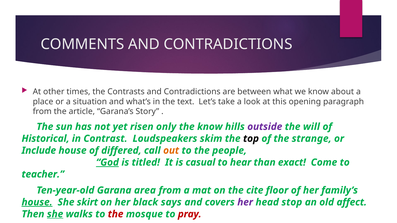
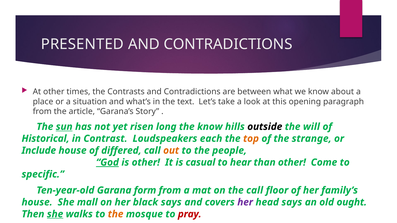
COMMENTS: COMMENTS -> PRESENTED (82, 44)
sun underline: none -> present (64, 127)
only: only -> long (166, 127)
outside colour: purple -> black (265, 127)
skim: skim -> each (211, 139)
top colour: black -> orange (251, 139)
is titled: titled -> other (146, 163)
than exact: exact -> other (292, 163)
teacher: teacher -> specific (43, 174)
area: area -> form (145, 191)
the cite: cite -> call (255, 191)
house underline: present -> none (37, 202)
skirt: skirt -> mall (87, 202)
head stop: stop -> says (292, 202)
affect: affect -> ought (352, 202)
the colour: red -> orange (116, 214)
